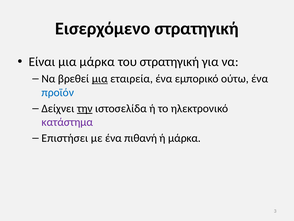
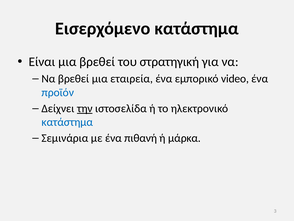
Εισερχόμενο στρατηγική: στρατηγική -> κατάστημα (197, 28)
μια μάρκα: μάρκα -> βρεθεί (97, 62)
μια underline: present -> none (100, 79)
ούτω: ούτω -> video (235, 79)
κατάστημα colour: purple -> blue (67, 122)
Επιστήσει: Επιστήσει -> Σεμινάρια (65, 138)
